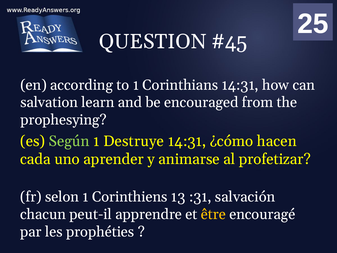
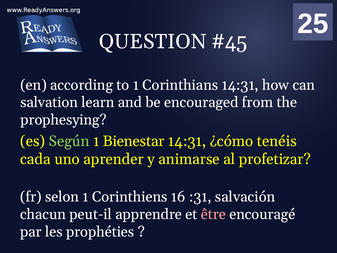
Destruye: Destruye -> Bienestar (134, 141)
hacen: hacen -> tenéis (277, 141)
Corinthiens 13: 13 -> 16 (178, 197)
être colour: yellow -> pink (213, 214)
